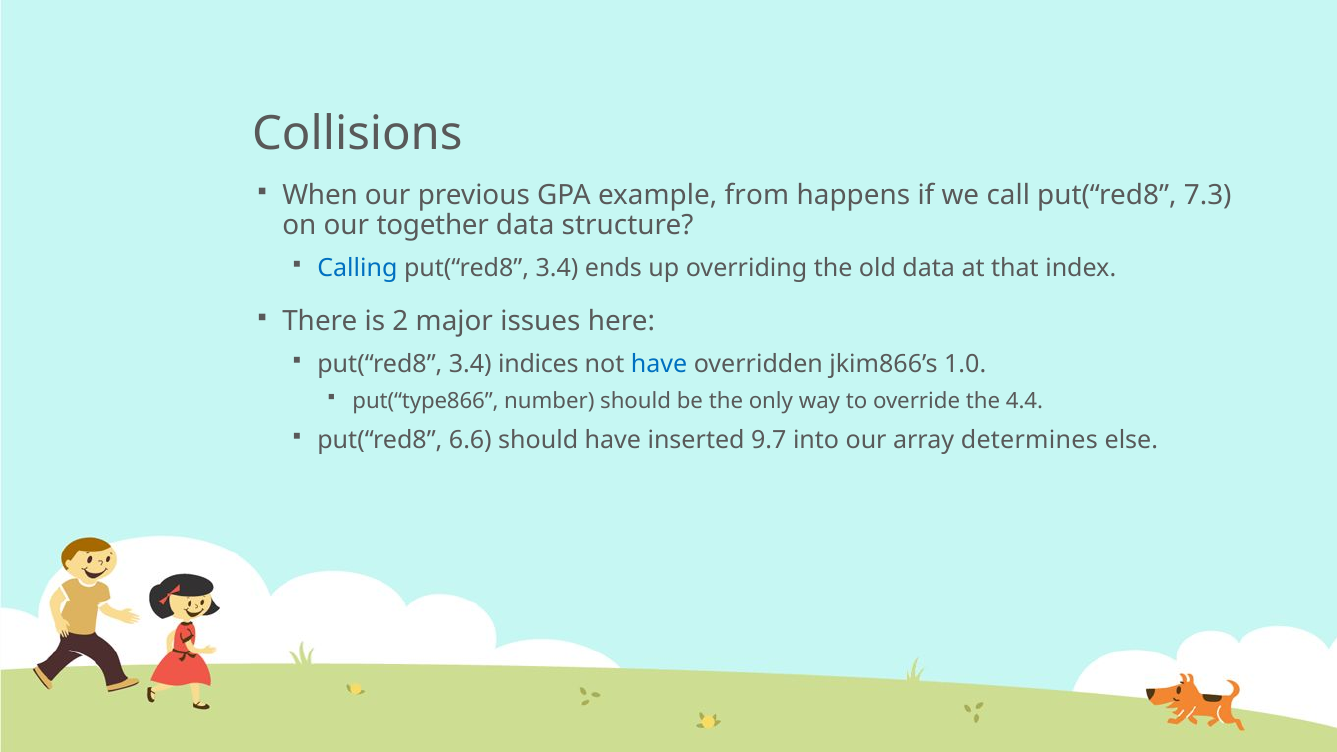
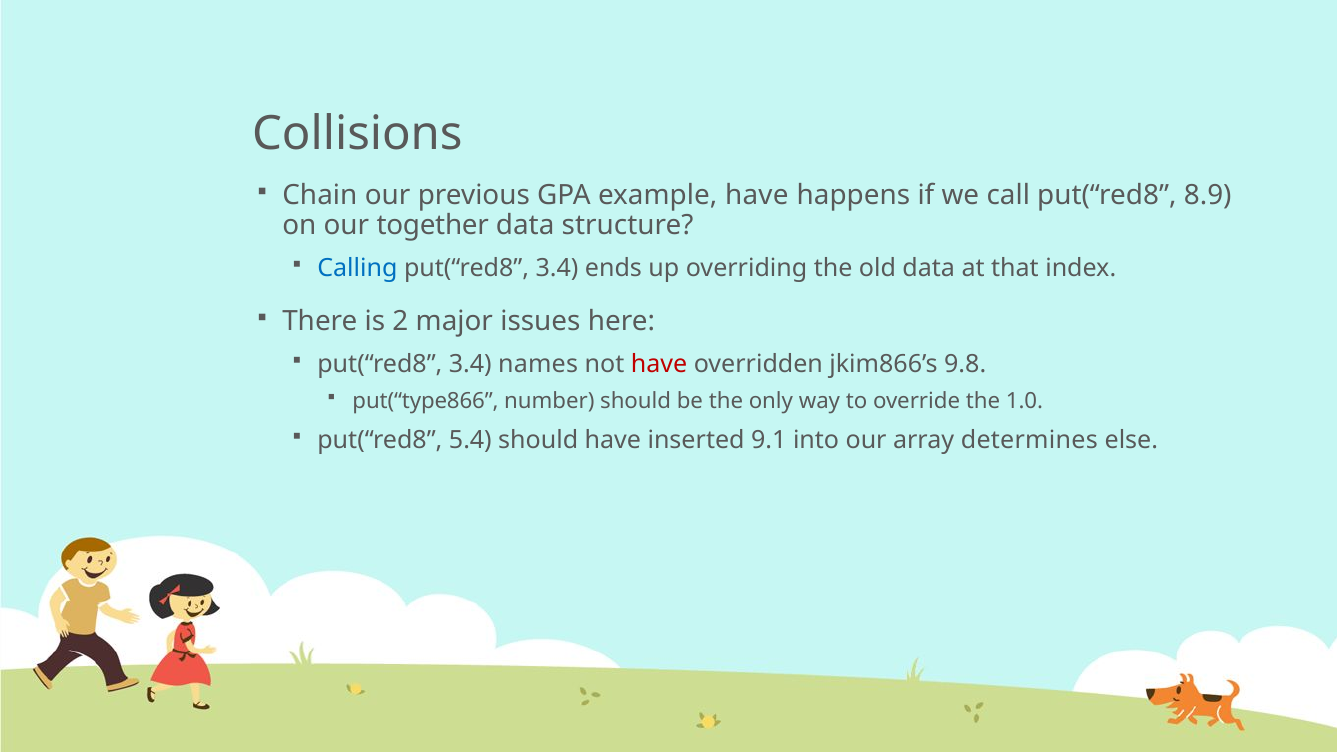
When: When -> Chain (320, 195)
example from: from -> have (757, 195)
7.3: 7.3 -> 8.9 (1208, 195)
indices: indices -> names (538, 364)
have colour: blue -> red (659, 364)
1.0: 1.0 -> 9.8 (965, 364)
4.4: 4.4 -> 1.0 (1024, 401)
6.6: 6.6 -> 5.4 (470, 440)
9.7: 9.7 -> 9.1 (769, 440)
